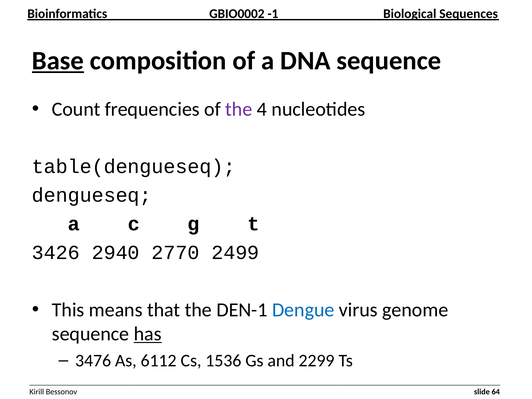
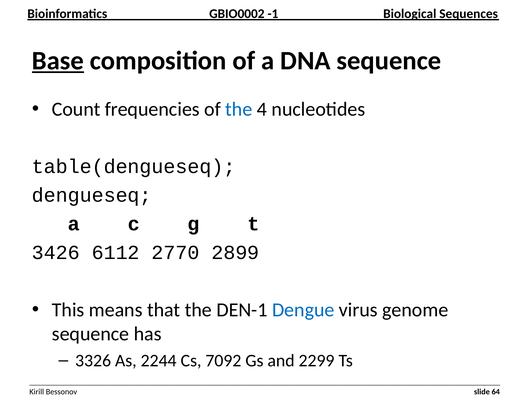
the colour: purple -> blue (239, 109)
2940: 2940 -> 6112 (116, 253)
2499: 2499 -> 2899 (235, 253)
has underline: present -> none (148, 334)
3476: 3476 -> 3326 (93, 361)
6112: 6112 -> 2244 (159, 361)
1536: 1536 -> 7092 (223, 361)
